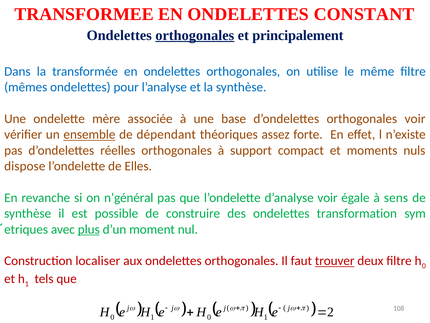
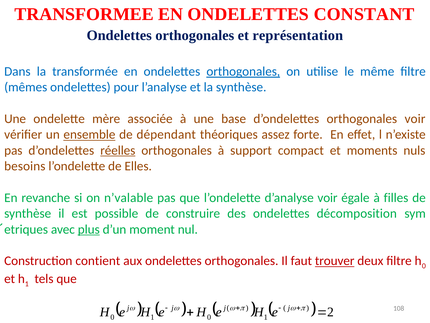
orthogonales underline: present -> none (195, 35)
principalement: principalement -> représentation (298, 35)
orthogonales underline: none -> present (243, 71)
réelles underline: none -> present (118, 150)
dispose: dispose -> besoins (25, 166)
n’général: n’général -> n’valable (129, 197)
sens: sens -> filles (396, 197)
transformation: transformation -> décomposition (357, 213)
localiser: localiser -> contient (98, 261)
